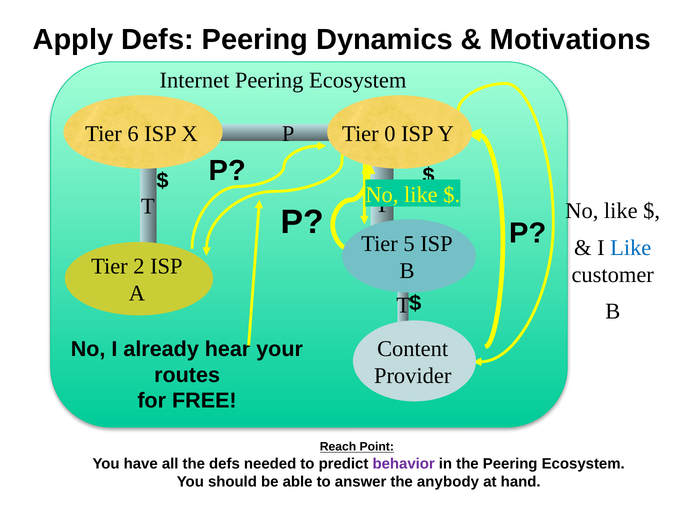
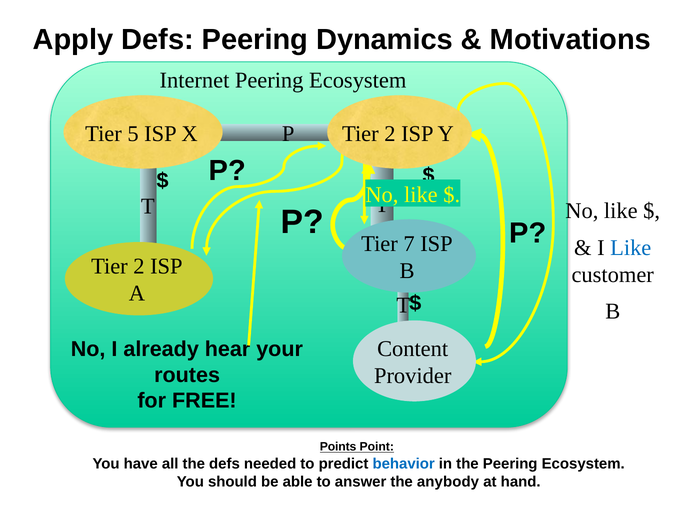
6: 6 -> 5 (133, 134)
X Tier 0: 0 -> 2 (390, 134)
5: 5 -> 7 (409, 243)
Reach: Reach -> Points (338, 446)
behavior colour: purple -> blue (404, 464)
